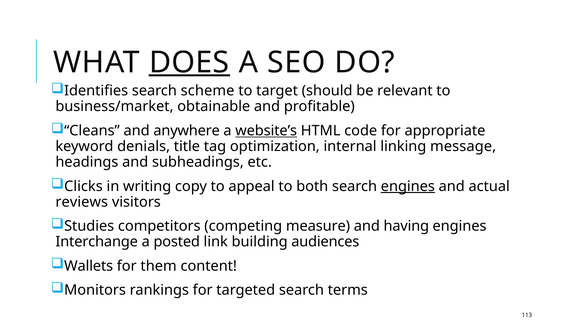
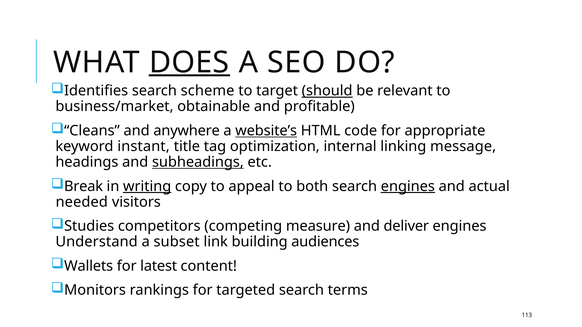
should underline: none -> present (327, 91)
denials: denials -> instant (144, 147)
subheadings underline: none -> present (198, 162)
Clicks: Clicks -> Break (84, 186)
writing underline: none -> present (147, 186)
reviews: reviews -> needed (82, 202)
having: having -> deliver (406, 226)
Interchange: Interchange -> Understand (97, 242)
posted: posted -> subset (177, 242)
them: them -> latest (159, 266)
